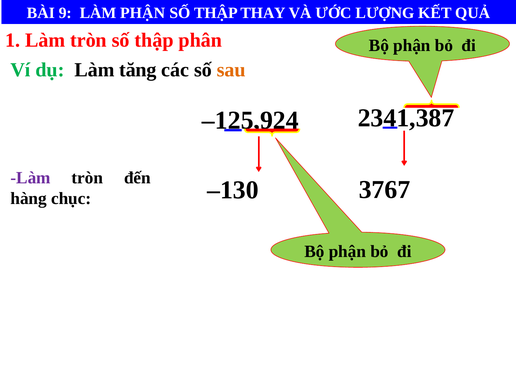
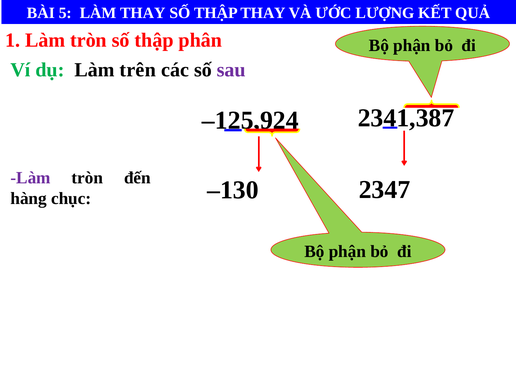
9: 9 -> 5 (65, 13)
LÀM PHẬN: PHẬN -> THAY (143, 13)
tăng: tăng -> trên (138, 70)
sau colour: orange -> purple (231, 70)
3767: 3767 -> 2347 (385, 190)
